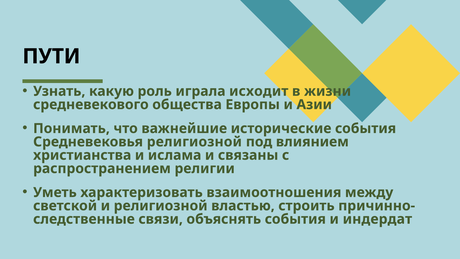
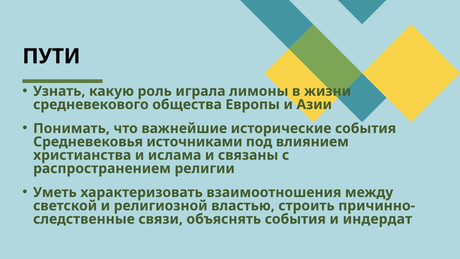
исходит: исходит -> лимоны (259, 91)
Средневековья религиозной: религиозной -> источниками (194, 142)
